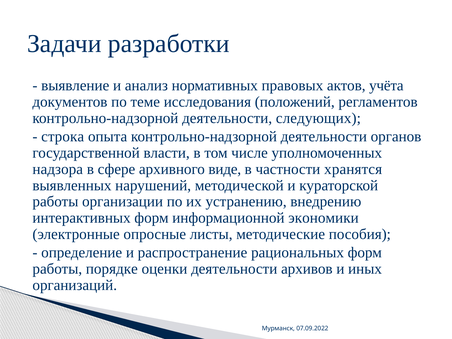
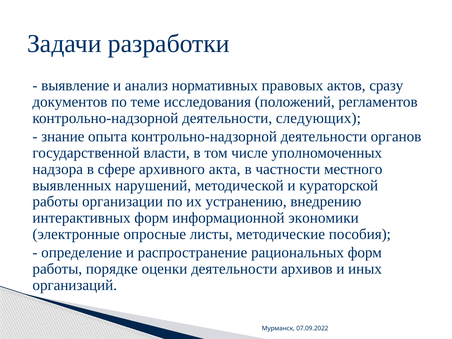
учёта: учёта -> сразу (386, 86)
строка: строка -> знание (63, 137)
виде: виде -> акта (225, 169)
хранятся: хранятся -> местного (353, 169)
